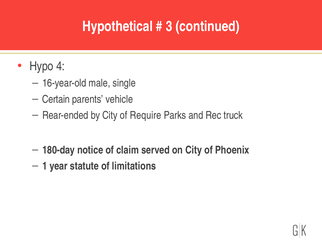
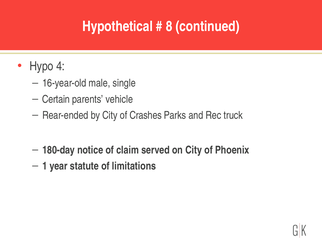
3: 3 -> 8 (169, 26)
Require: Require -> Crashes (146, 115)
